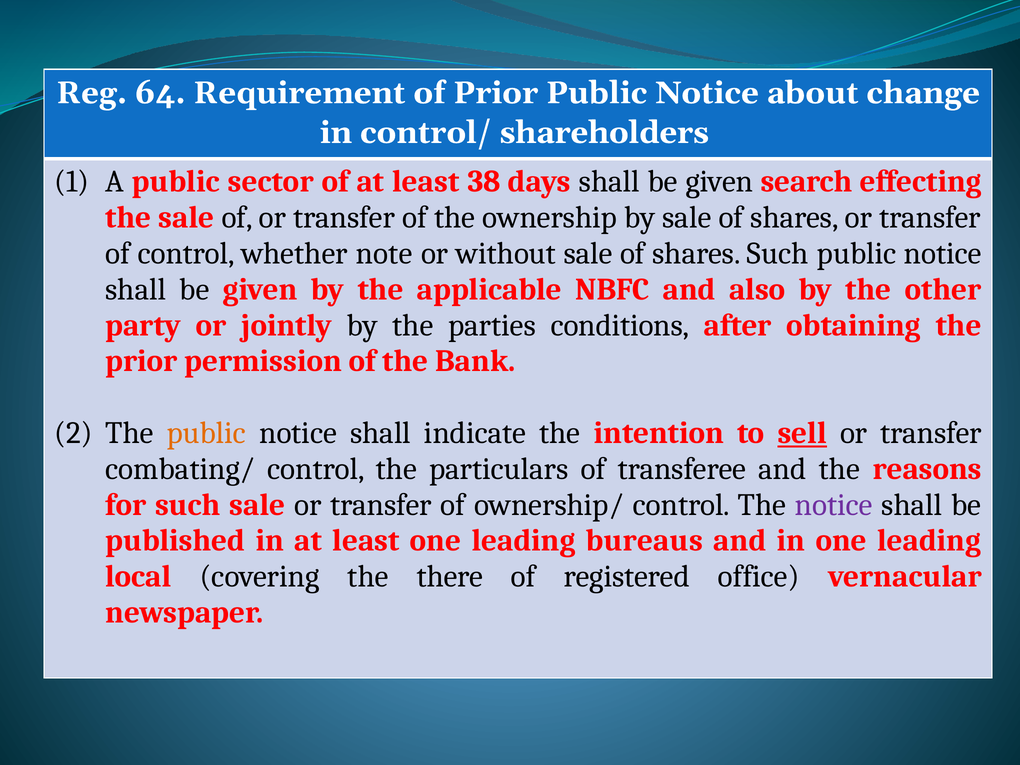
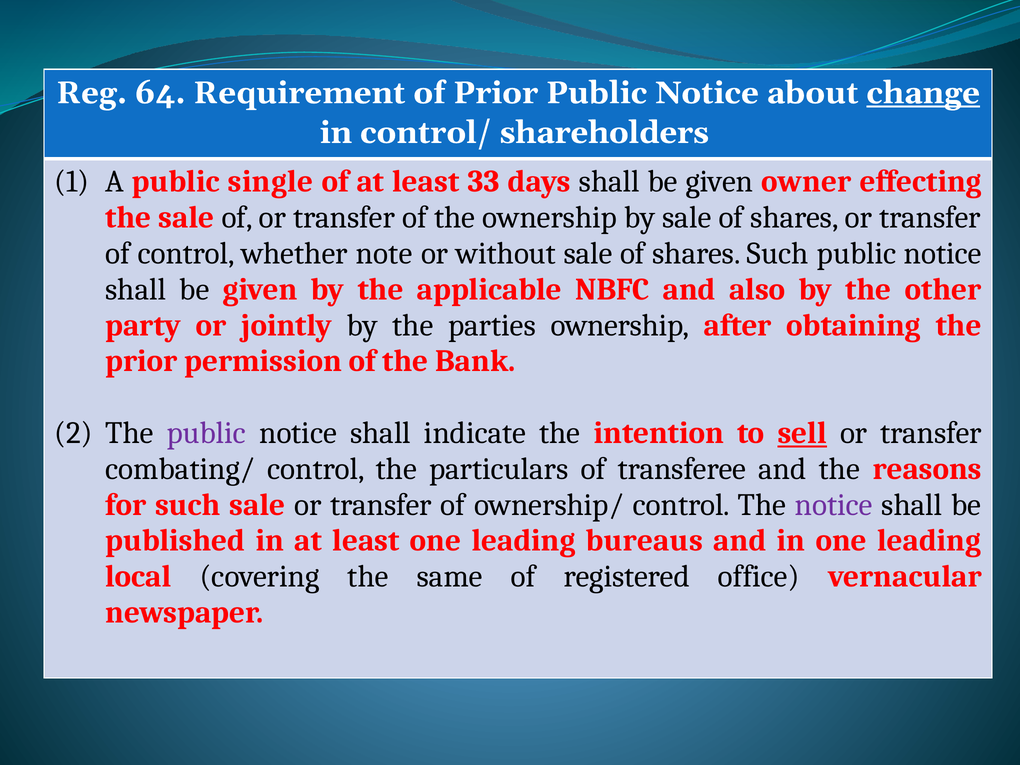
change underline: none -> present (923, 93)
sector: sector -> single (271, 182)
38: 38 -> 33 (484, 182)
search: search -> owner (806, 182)
parties conditions: conditions -> ownership (620, 325)
public colour: orange -> purple (206, 433)
there: there -> same (450, 577)
